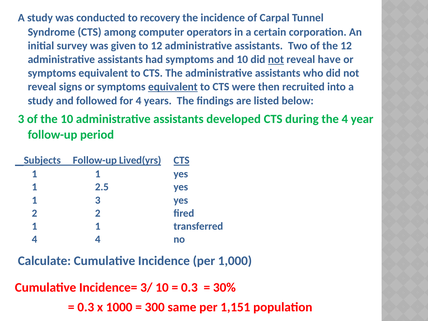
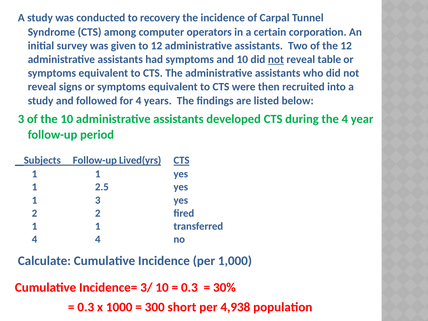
have: have -> table (329, 60)
equivalent underline: present -> none (173, 87)
same: same -> short (182, 307)
1,151: 1,151 -> 4,938 (235, 307)
